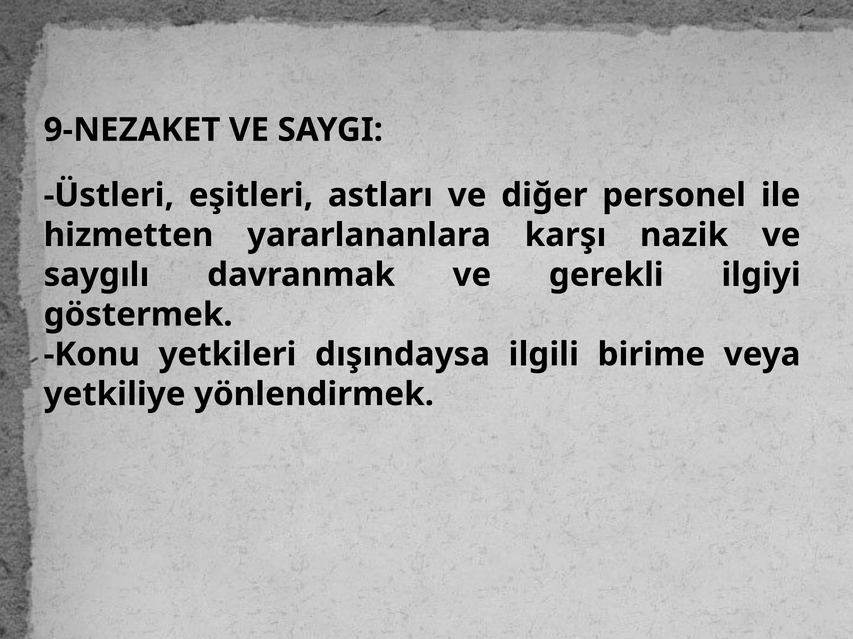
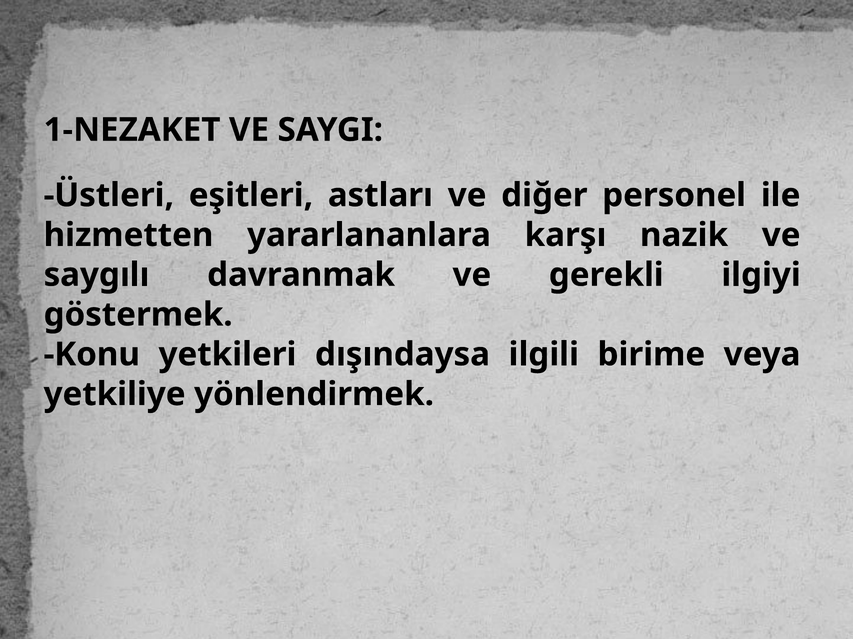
9-NEZAKET: 9-NEZAKET -> 1-NEZAKET (132, 130)
